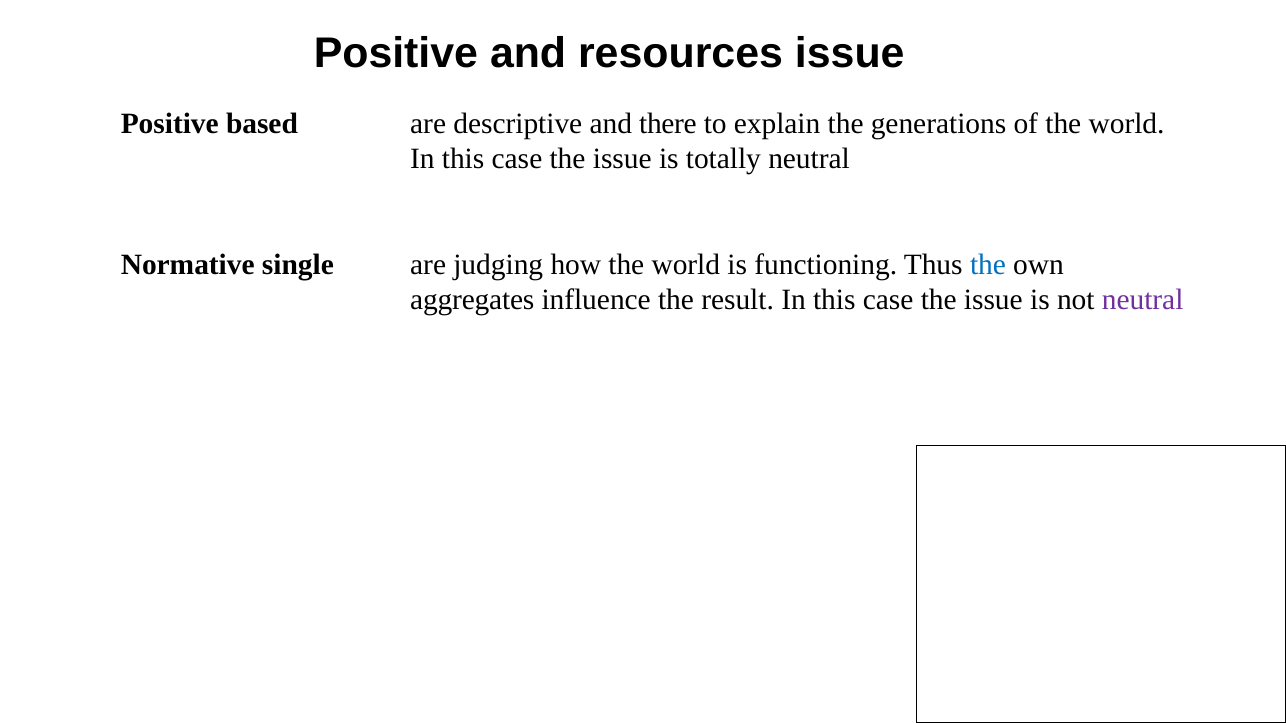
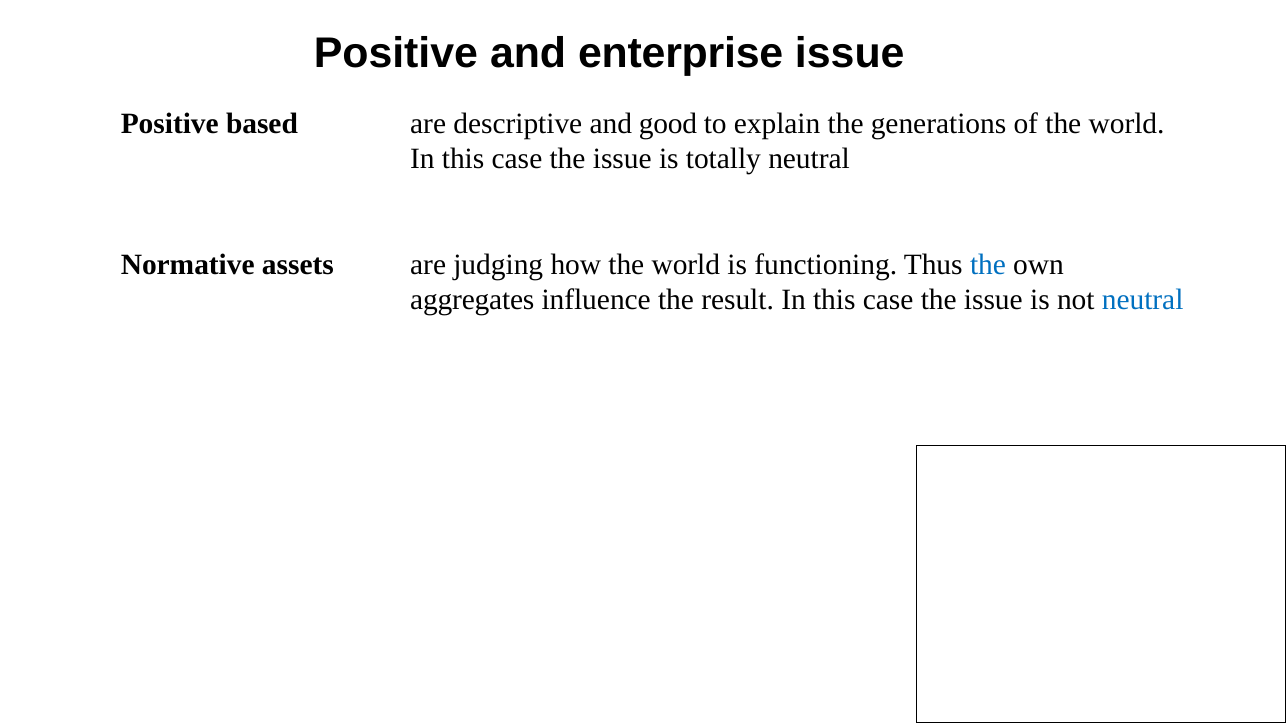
resources: resources -> enterprise (681, 53)
there: there -> good (668, 124)
single: single -> assets (298, 265)
neutral colour: purple -> blue (1143, 300)
